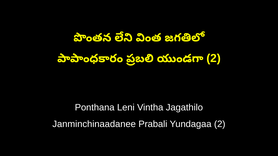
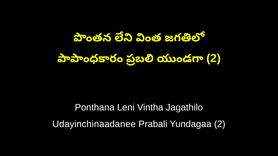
Janminchinaadanee: Janminchinaadanee -> Udayinchinaadanee (94, 124)
